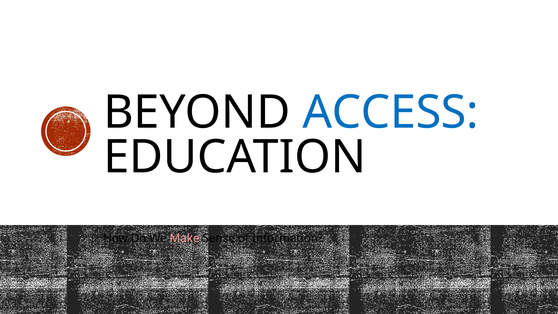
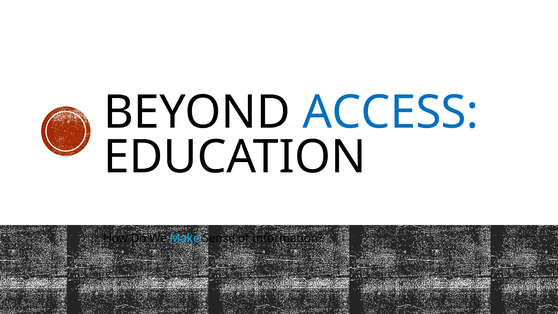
Make colour: pink -> light blue (185, 238)
